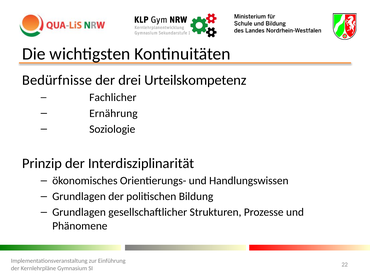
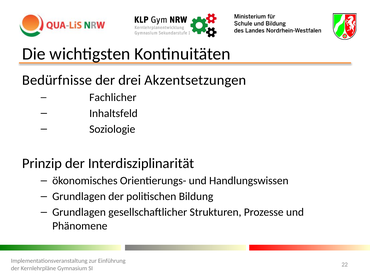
Urteilskompetenz: Urteilskompetenz -> Akzentsetzungen (195, 80)
Ernährung: Ernährung -> Inhaltsfeld (113, 114)
